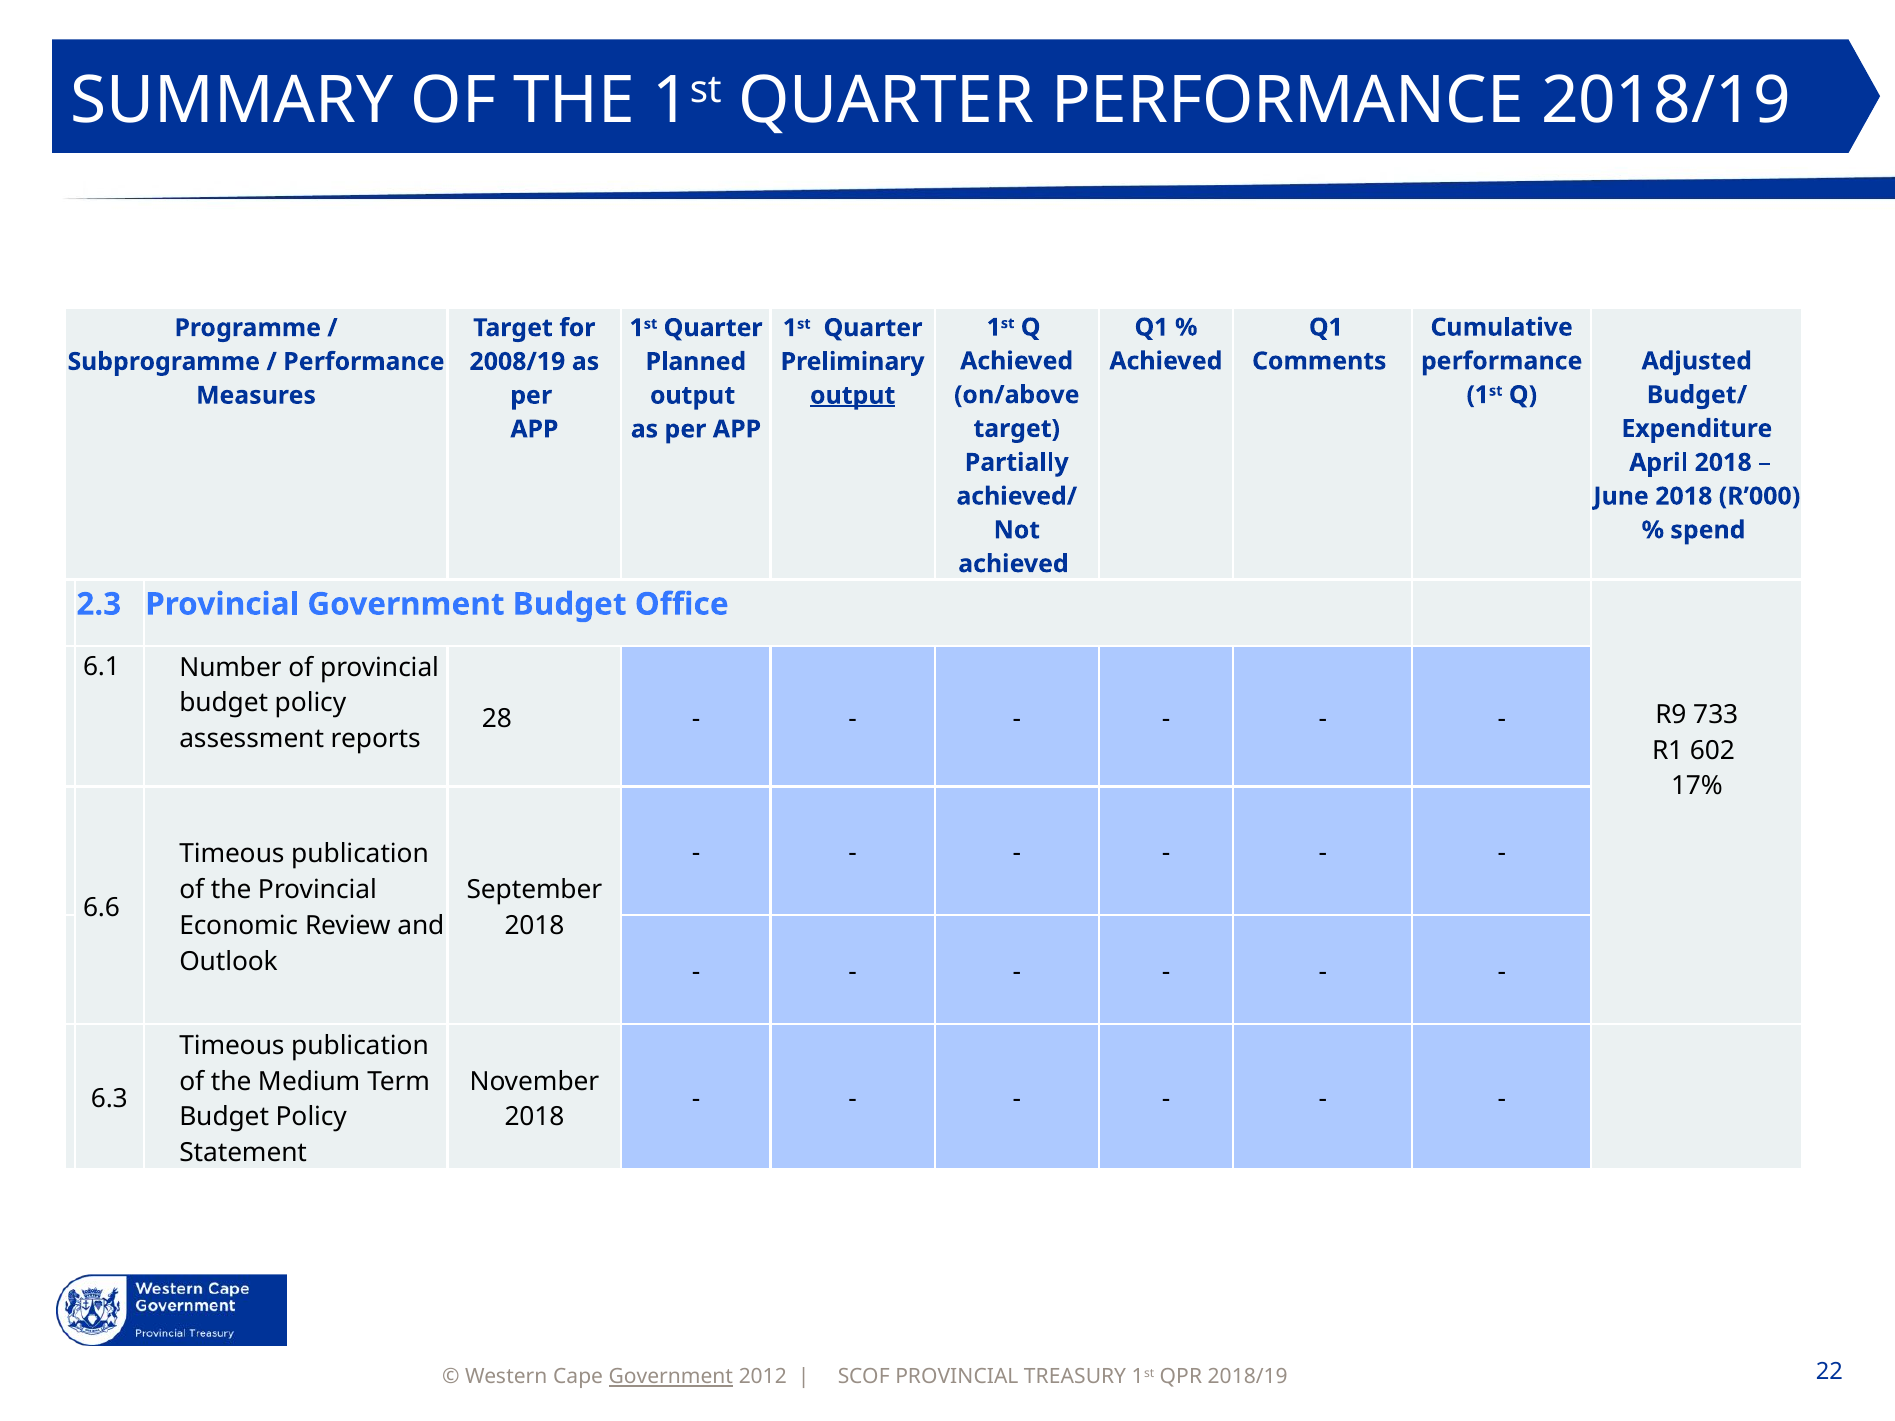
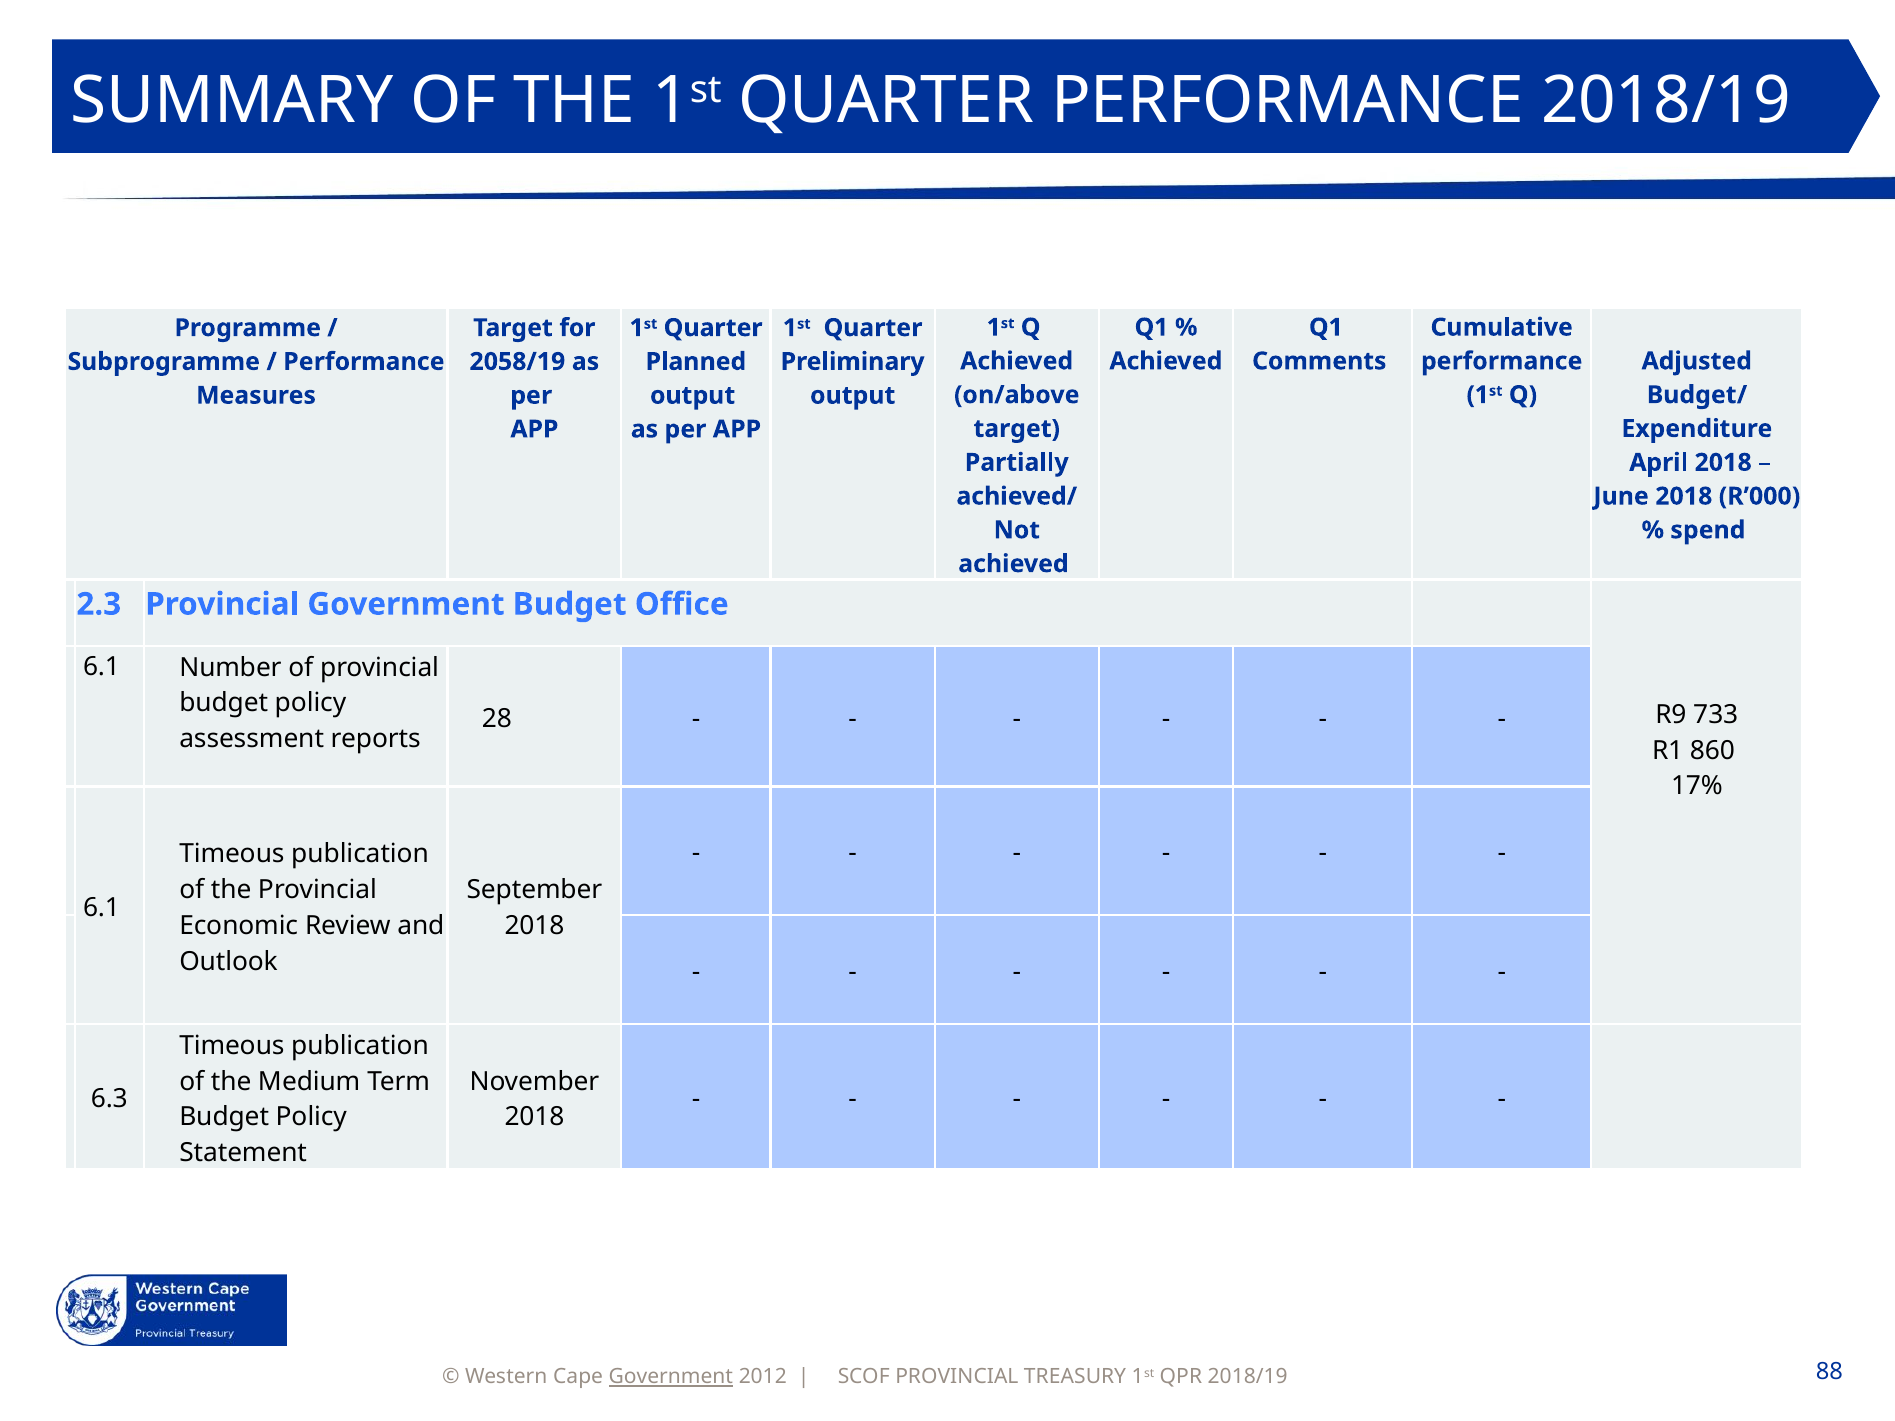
2008/19: 2008/19 -> 2058/19 (517, 362)
output underline: present -> none (853, 396)
602: 602 -> 860 (1712, 751)
6.6: 6.6 -> 6.1 (102, 908)
22: 22 -> 88 (1829, 1372)
